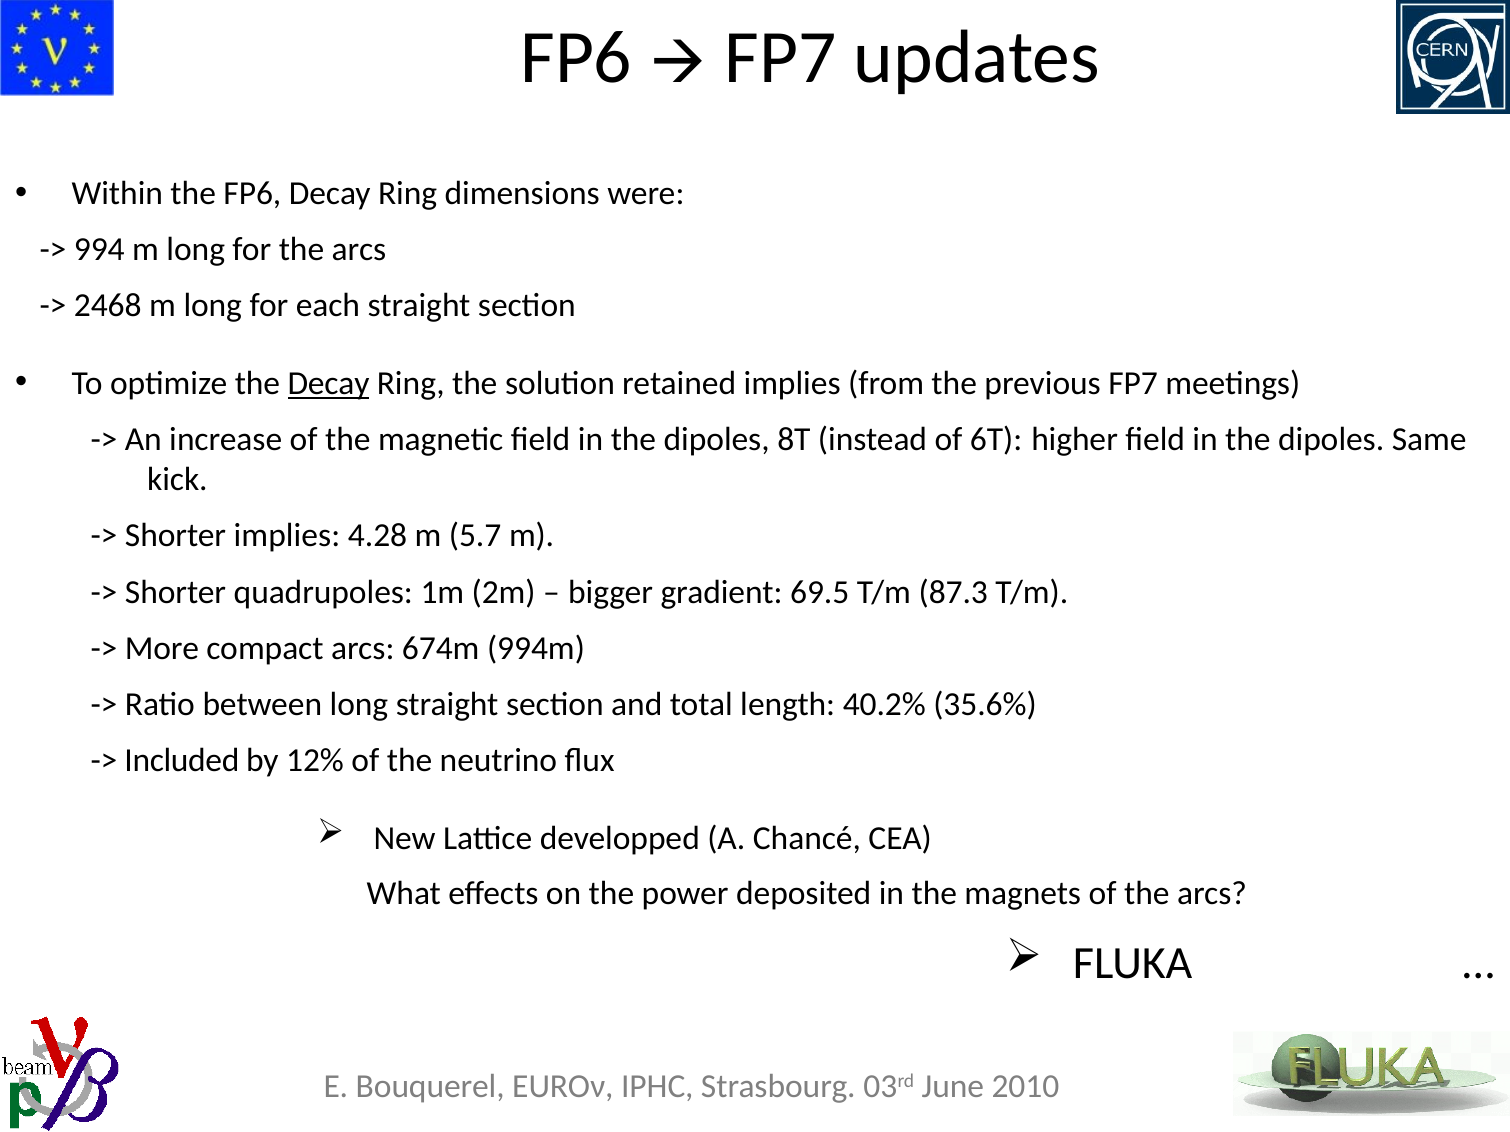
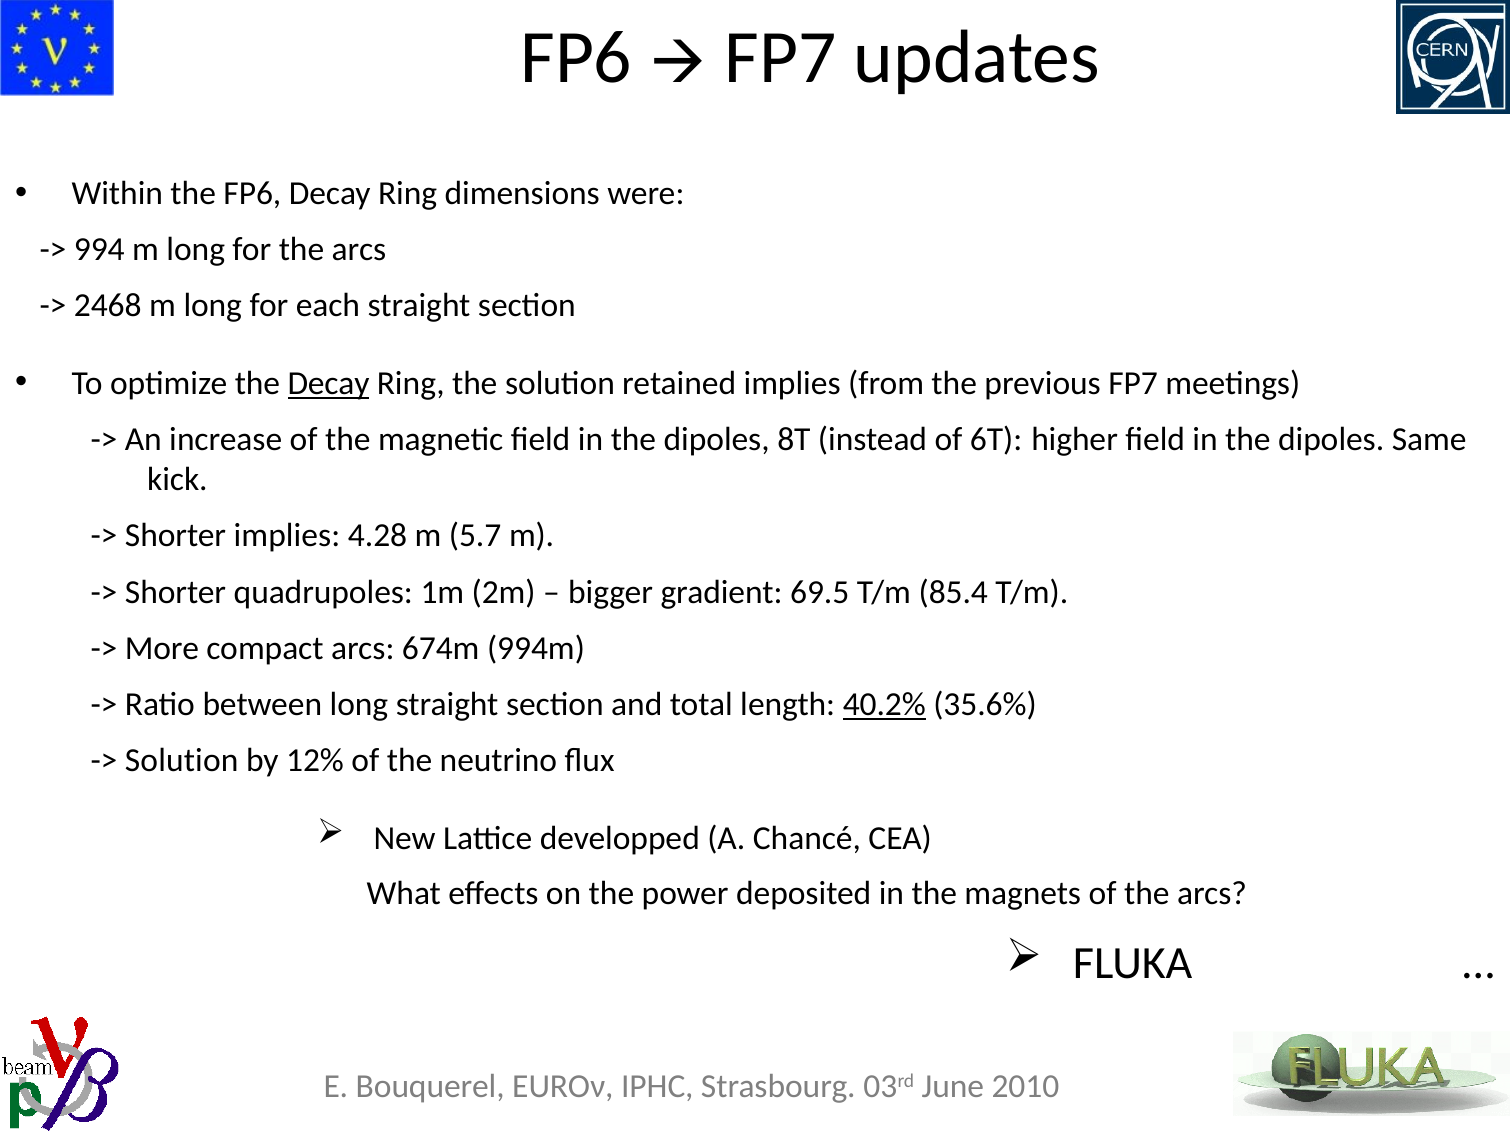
87.3: 87.3 -> 85.4 (953, 592)
40.2% underline: none -> present (884, 705)
Included: Included -> Solution (182, 761)
